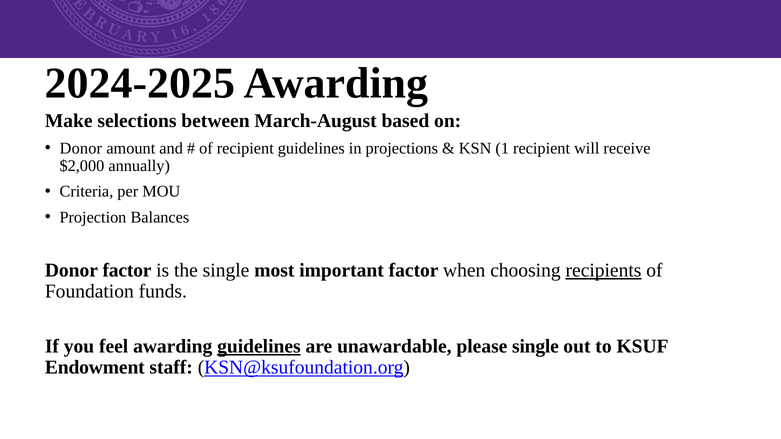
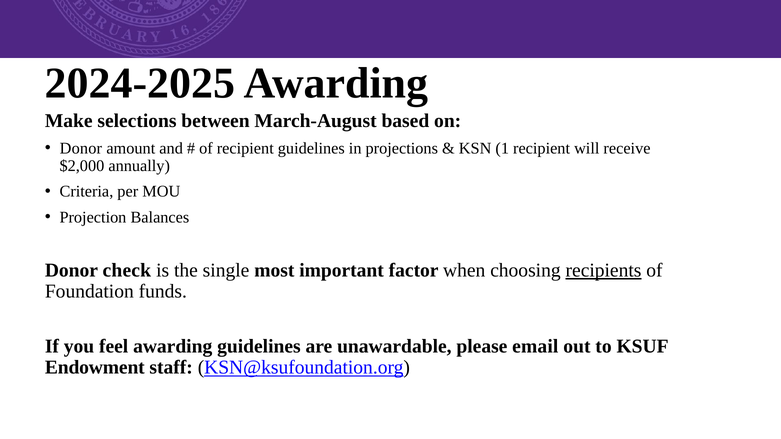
Donor factor: factor -> check (127, 271)
guidelines underline: present -> none (259, 347)
please single: single -> email (535, 347)
